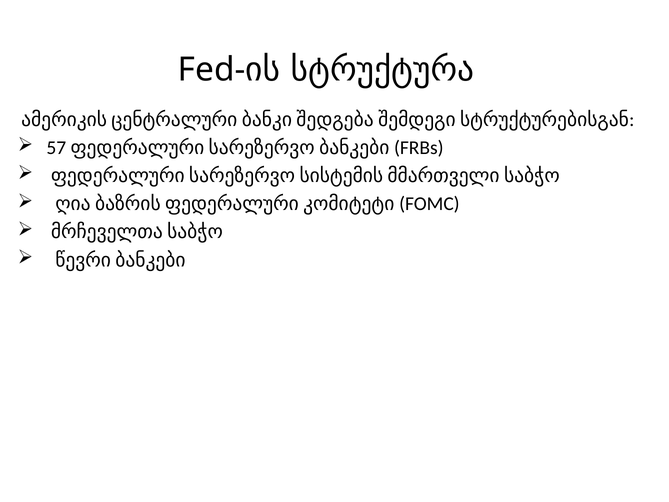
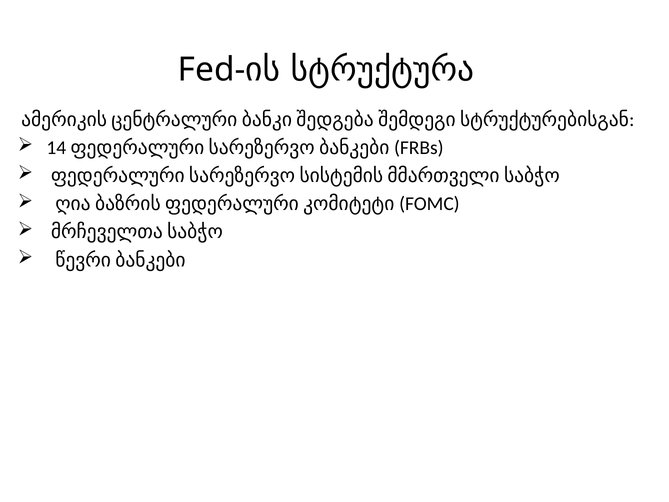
57: 57 -> 14 (56, 148)
